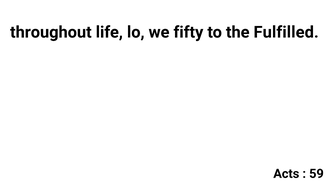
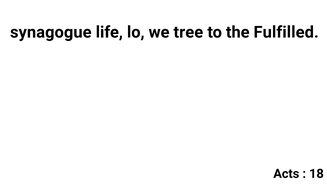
throughout: throughout -> synagogue (51, 32)
fifty: fifty -> tree (188, 32)
59: 59 -> 18 (316, 174)
